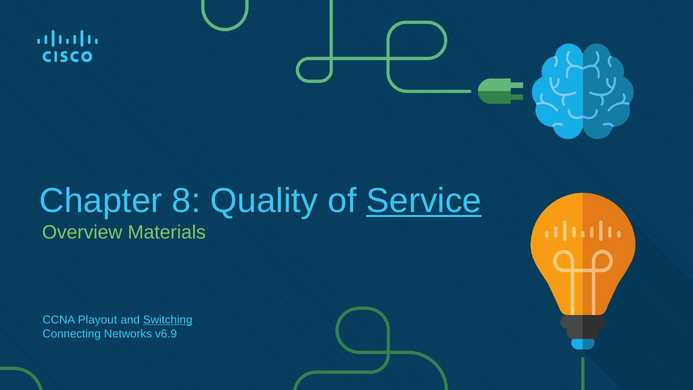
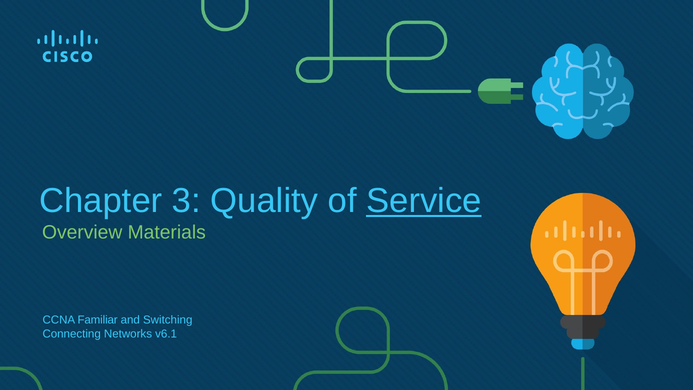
8: 8 -> 3 (186, 201)
Playout: Playout -> Familiar (98, 320)
Switching underline: present -> none (168, 320)
v6.9: v6.9 -> v6.1 (166, 334)
